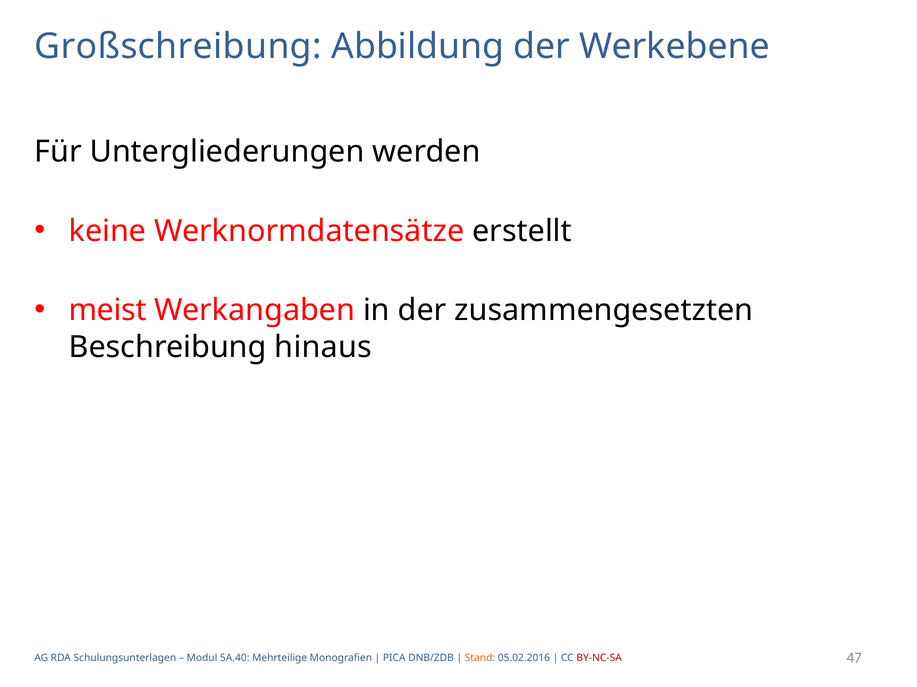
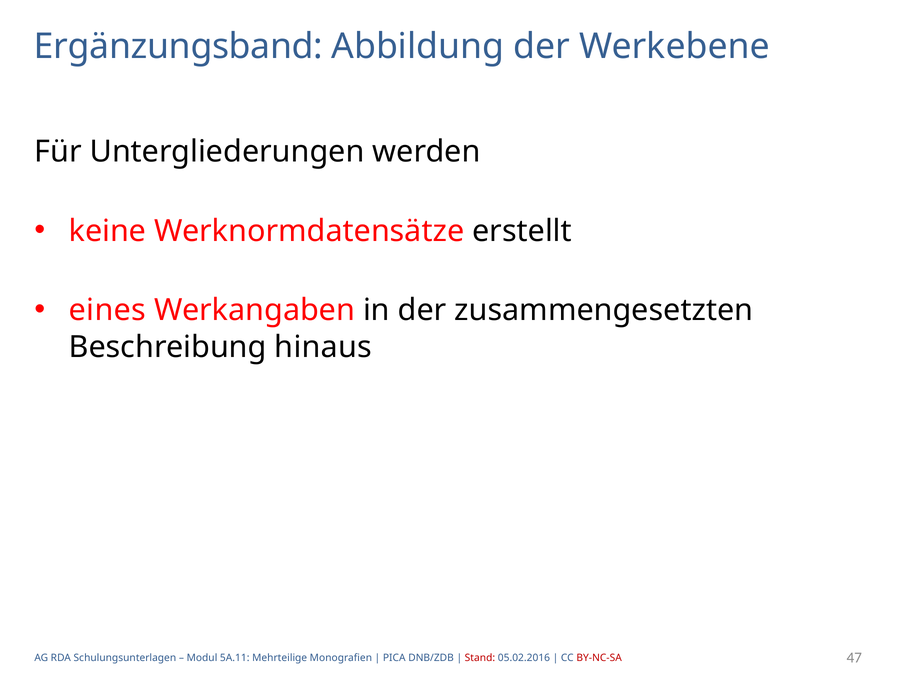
Großschreibung: Großschreibung -> Ergänzungsband (178, 46)
meist: meist -> eines (107, 311)
5A.40: 5A.40 -> 5A.11 (235, 658)
Stand colour: orange -> red (480, 658)
